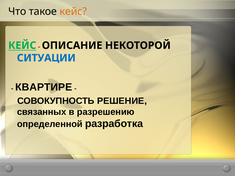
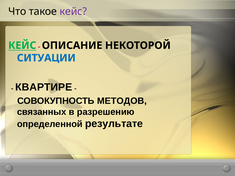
кейс colour: orange -> purple (73, 11)
РЕШЕНИЕ: РЕШЕНИЕ -> МЕТОДОВ (122, 101)
разработка: разработка -> результате (114, 124)
